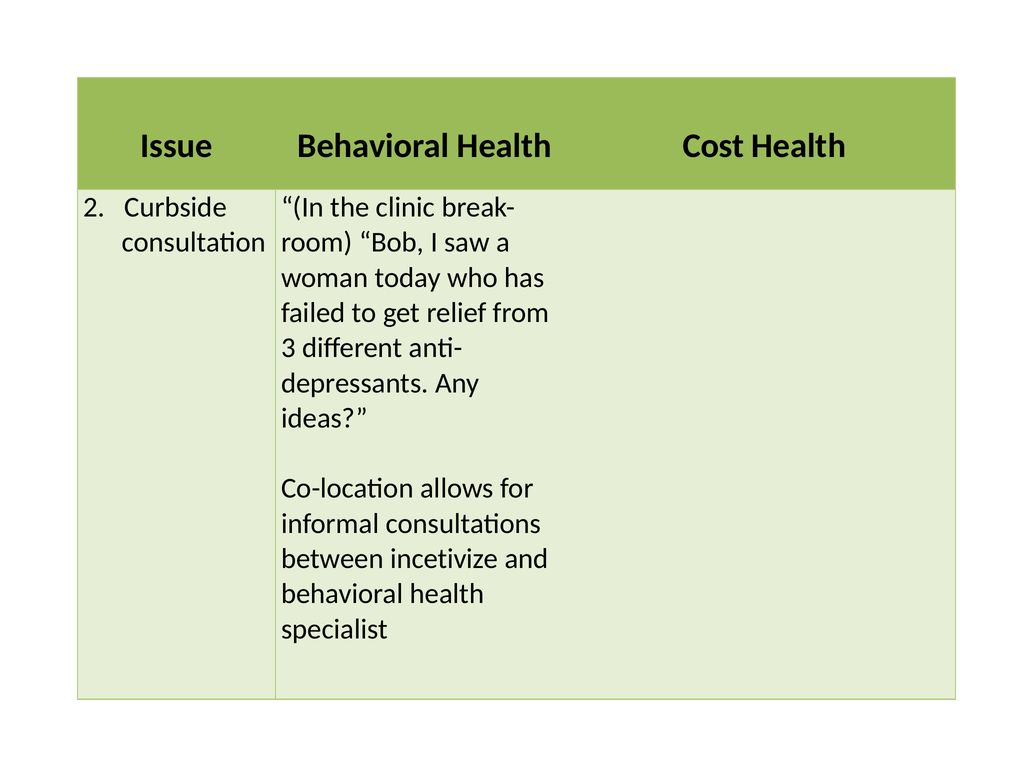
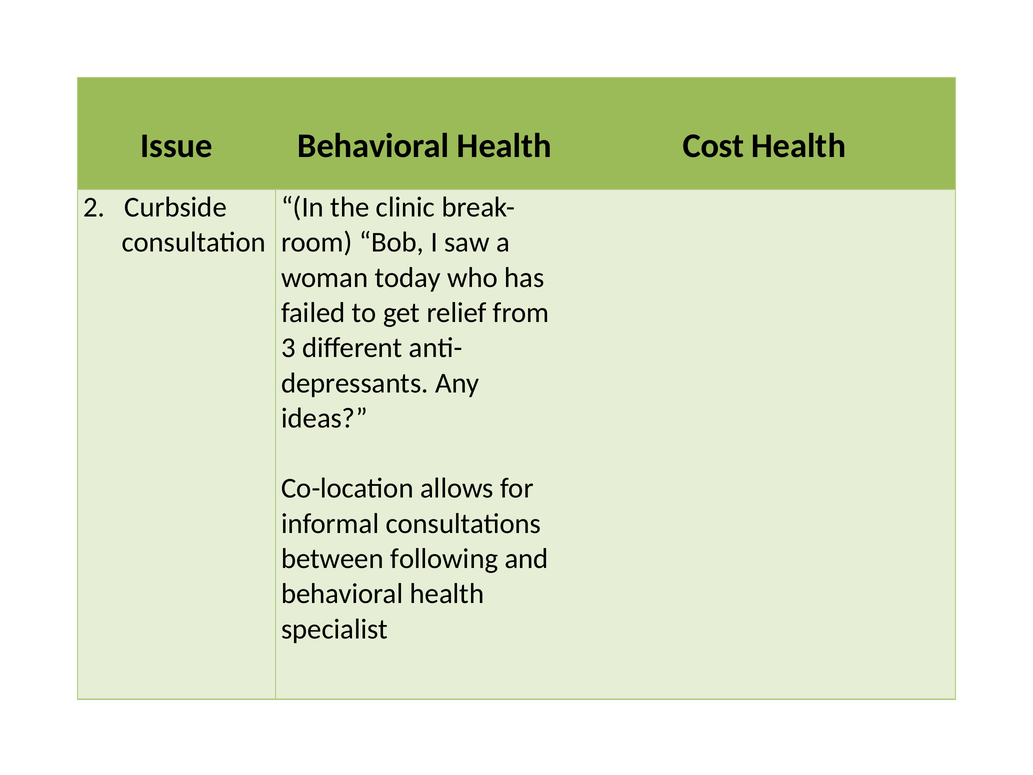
incetivize: incetivize -> following (444, 559)
